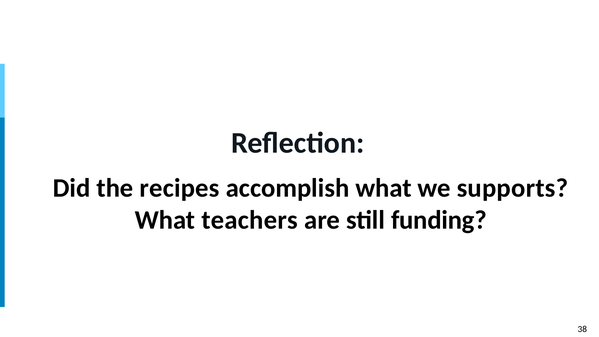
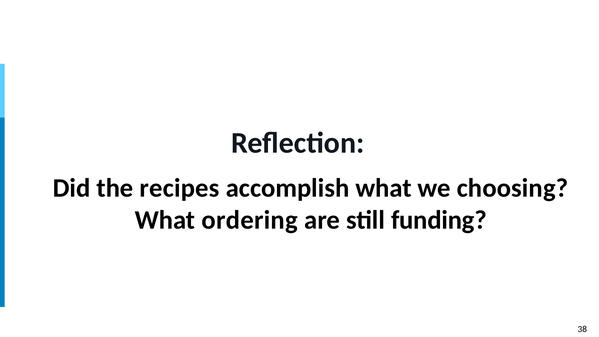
supports: supports -> choosing (512, 188)
teachers: teachers -> ordering (250, 220)
